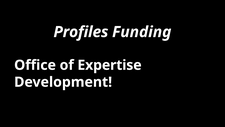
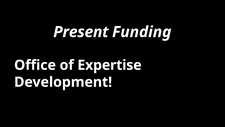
Profiles: Profiles -> Present (81, 32)
